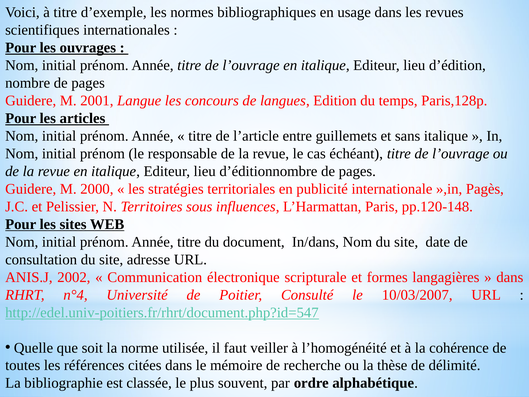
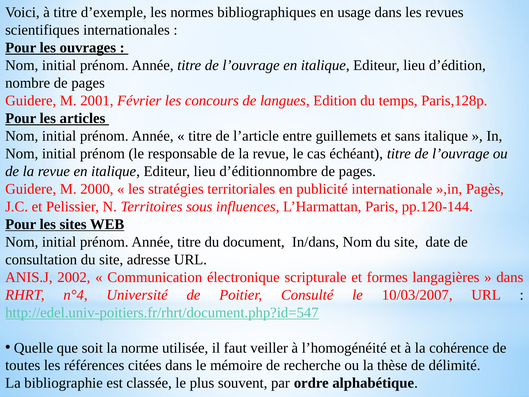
Langue: Langue -> Février (139, 101)
pp.120-148: pp.120-148 -> pp.120-144 (437, 206)
